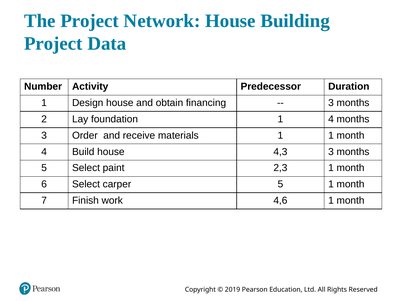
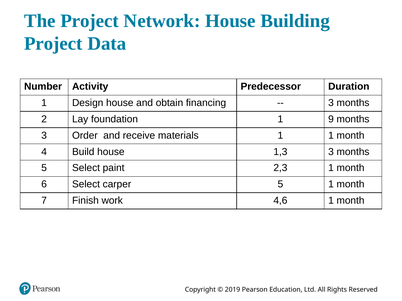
1 4: 4 -> 9 (331, 119)
4,3: 4,3 -> 1,3 (280, 152)
